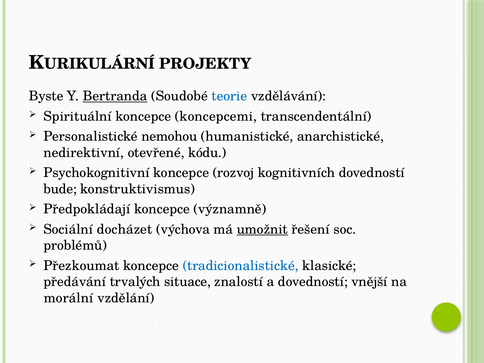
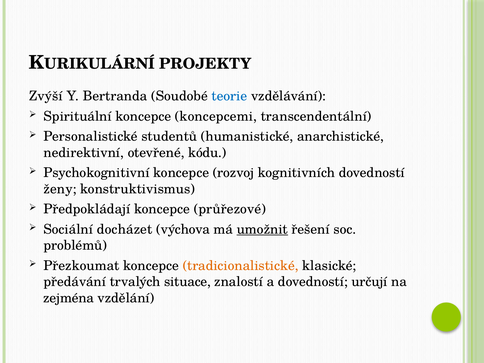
Byste: Byste -> Zvýší (46, 96)
Bertranda underline: present -> none (115, 96)
nemohou: nemohou -> studentů (169, 136)
bude: bude -> ženy (60, 189)
významně: významně -> průřezové (230, 209)
tradicionalistické colour: blue -> orange (241, 266)
vnější: vnější -> určují (370, 282)
morální: morální -> zejména (69, 298)
